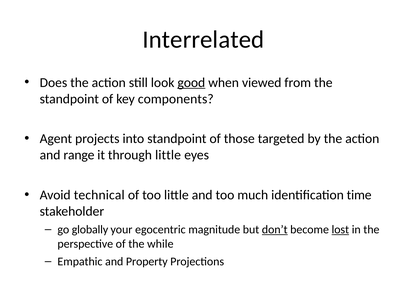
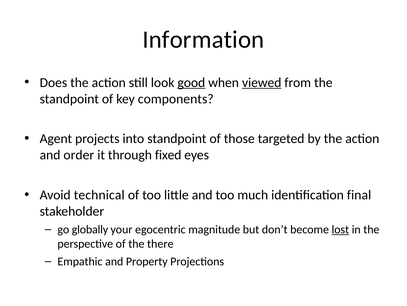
Interrelated: Interrelated -> Information (203, 39)
viewed underline: none -> present (262, 82)
range: range -> order (79, 155)
through little: little -> fixed (168, 155)
time: time -> final (359, 195)
don’t underline: present -> none (275, 229)
while: while -> there (160, 243)
